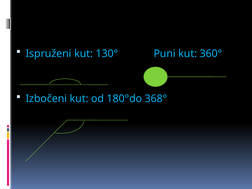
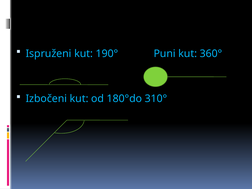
130°: 130° -> 190° (107, 54)
368°: 368° -> 310° (156, 99)
